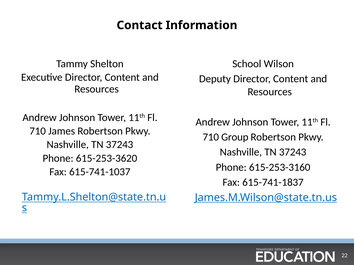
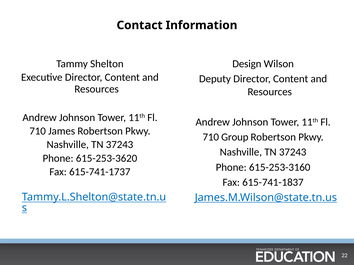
School: School -> Design (247, 64)
615-741-1037: 615-741-1037 -> 615-741-1737 (100, 172)
